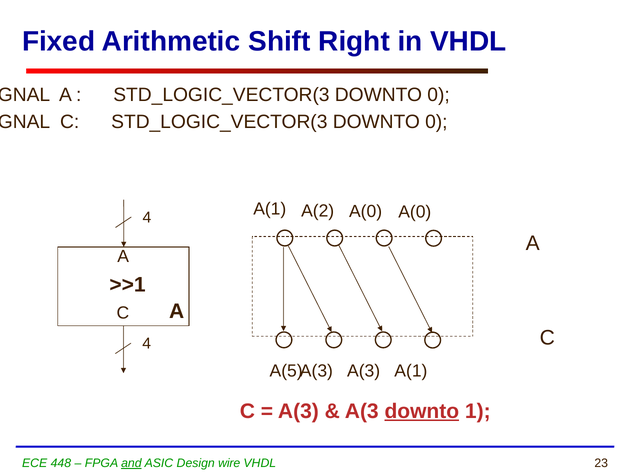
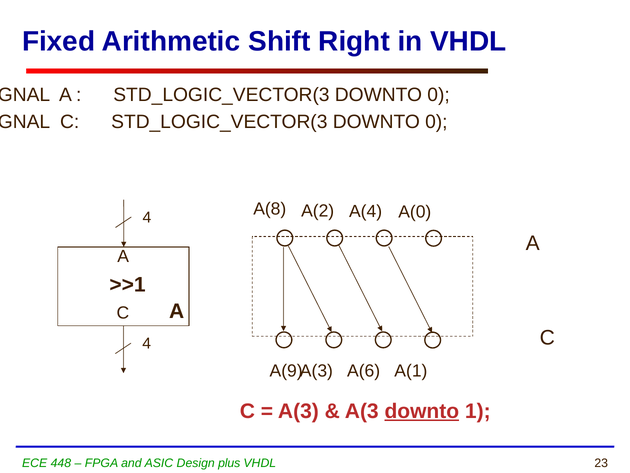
A(1: A(1 -> A(8 (270, 209)
A(2 A(0: A(0 -> A(4 (366, 211)
A(5: A(5 -> A(9 (286, 371)
A(3 A(3: A(3 -> A(6 (364, 371)
and underline: present -> none (131, 463)
wire: wire -> plus (229, 463)
